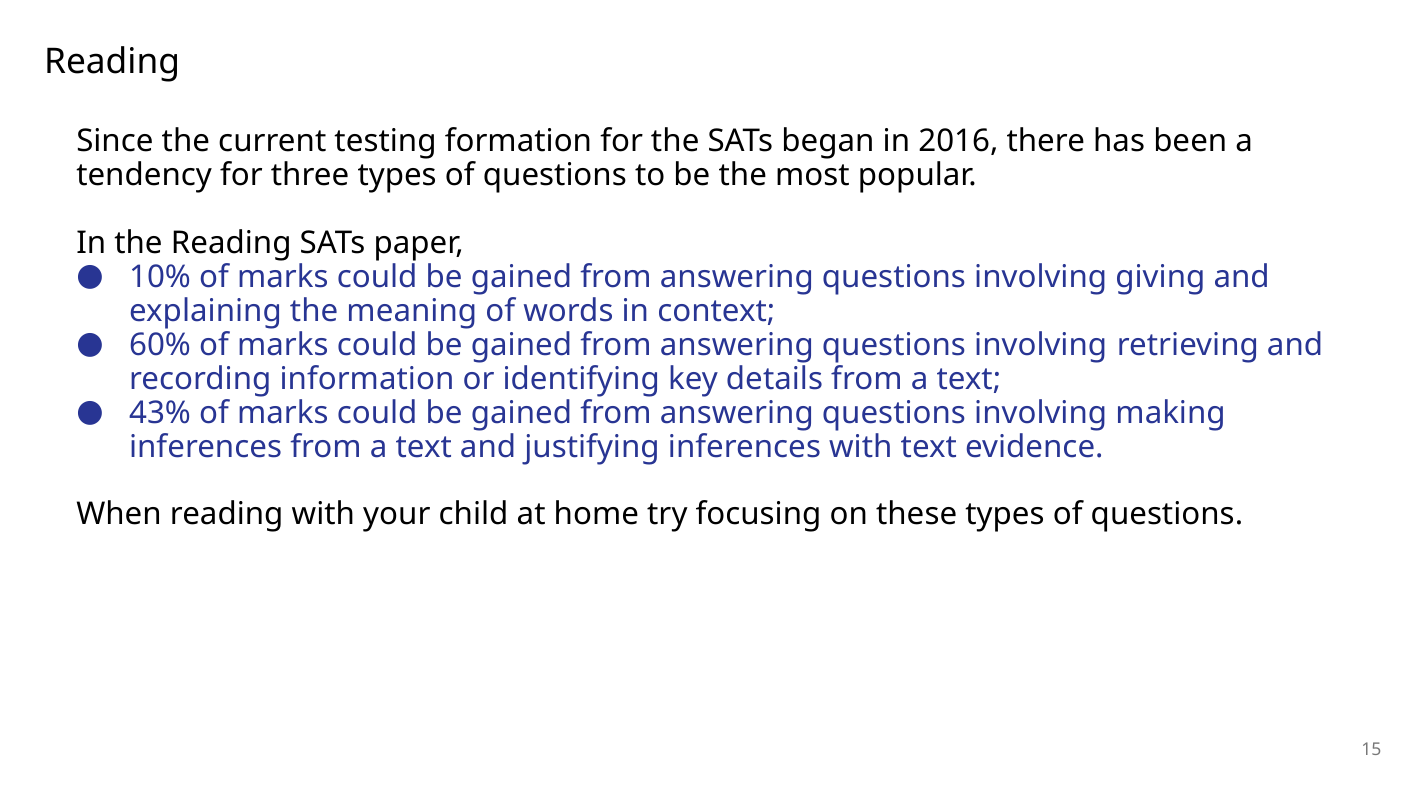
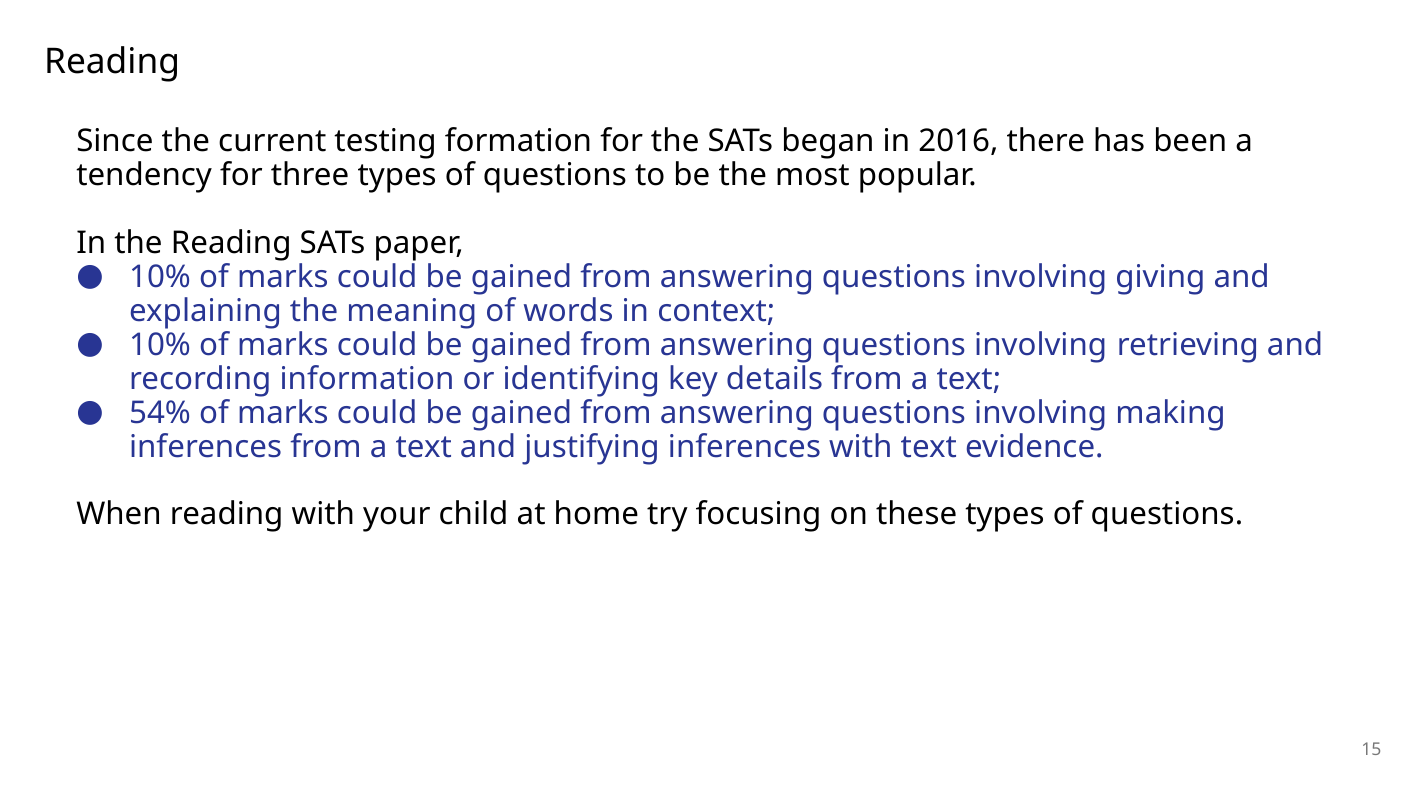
60%: 60% -> 10% (160, 345)
43%: 43% -> 54% (160, 413)
